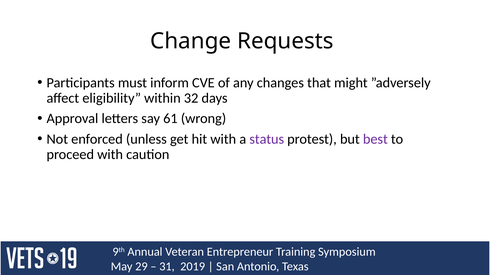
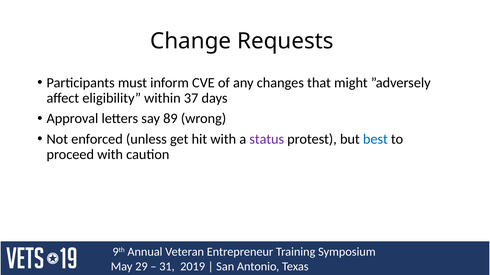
32: 32 -> 37 (191, 98)
61: 61 -> 89 (170, 119)
best colour: purple -> blue (375, 139)
